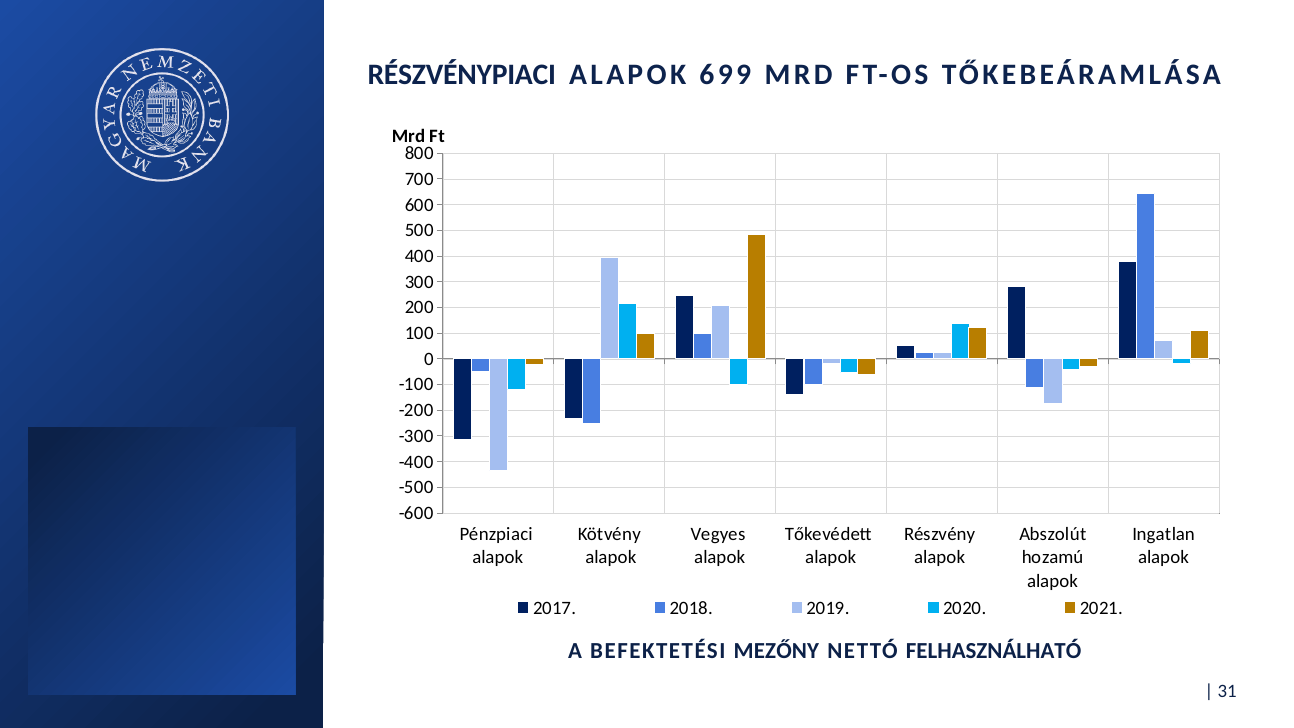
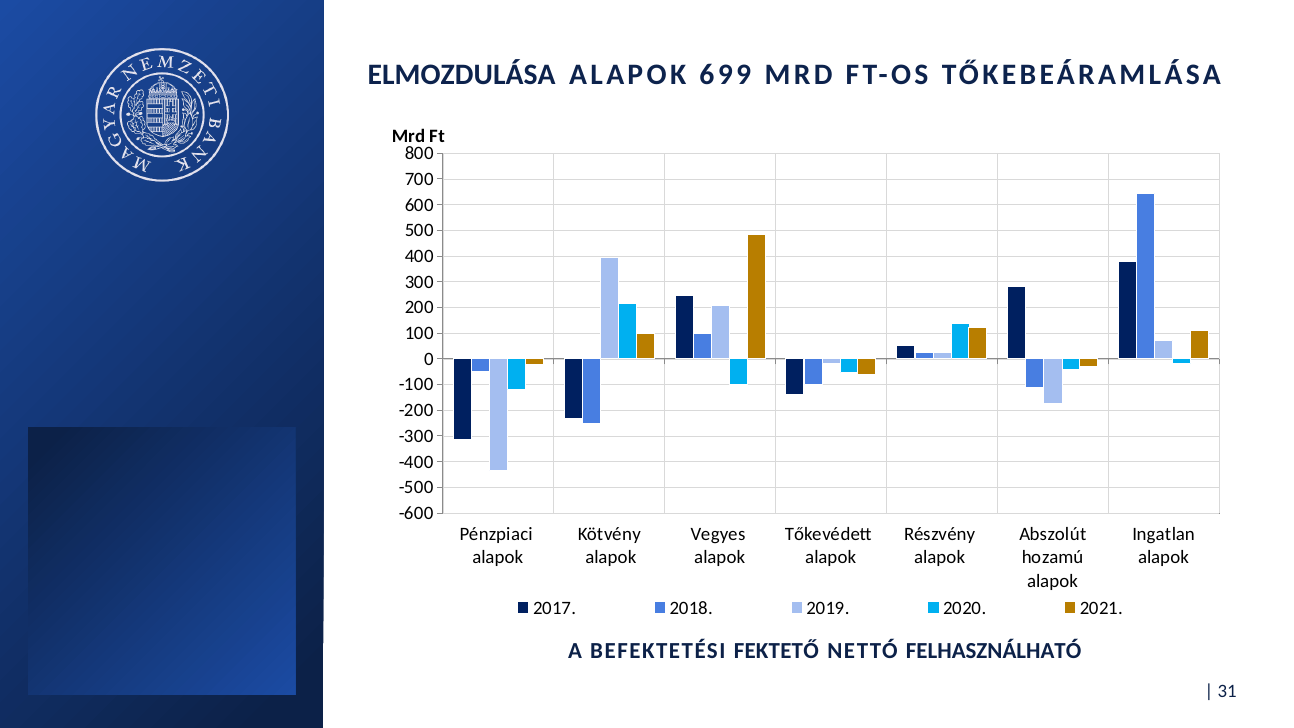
RÉSZVÉNYPIACI: RÉSZVÉNYPIACI -> ELMOZDULÁSA (462, 75)
MEZŐNY: MEZŐNY -> FEKTETŐ (776, 651)
